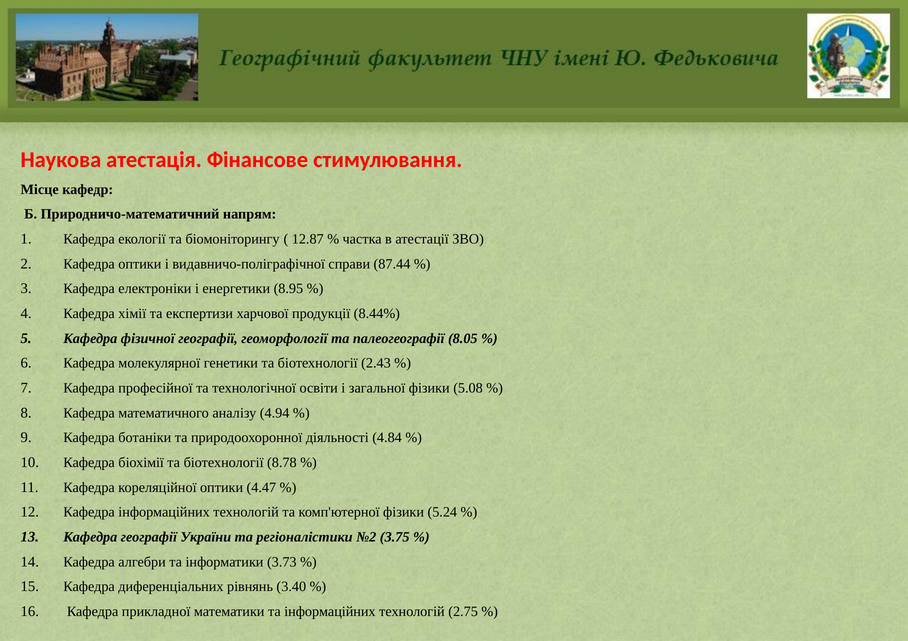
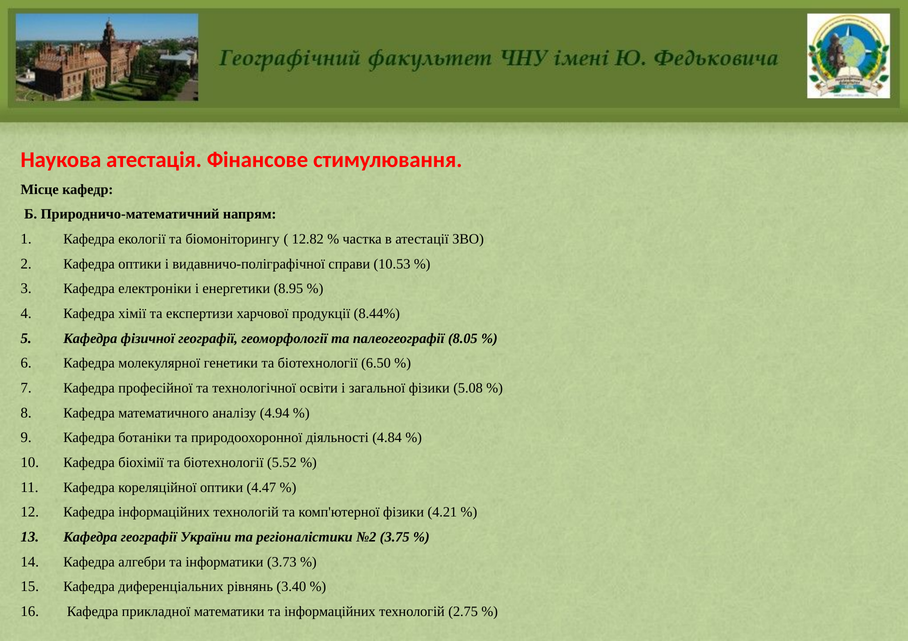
12.87: 12.87 -> 12.82 (308, 239)
87.44: 87.44 -> 10.53 (392, 264)
2.43: 2.43 -> 6.50 (376, 363)
8.78: 8.78 -> 5.52 (282, 462)
5.24: 5.24 -> 4.21 (442, 512)
